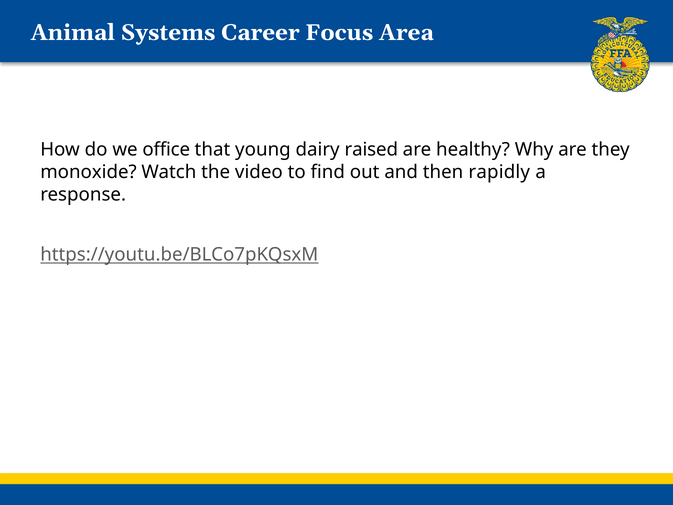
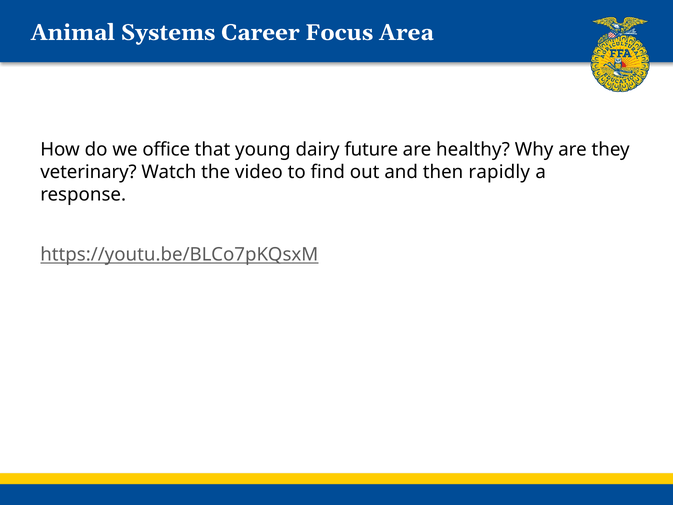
raised: raised -> future (371, 150)
monoxide: monoxide -> veterinary (89, 172)
